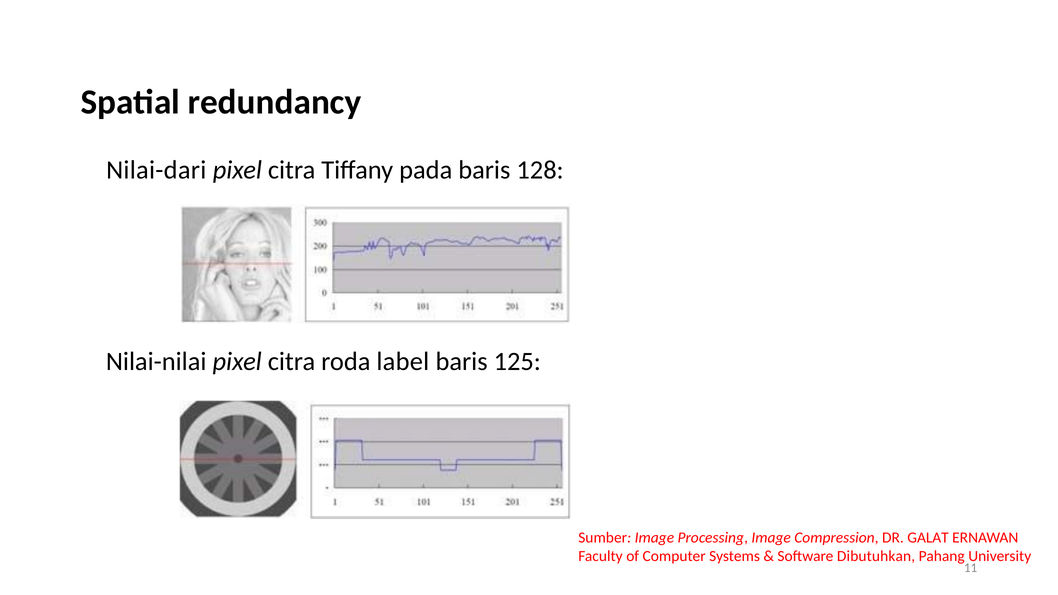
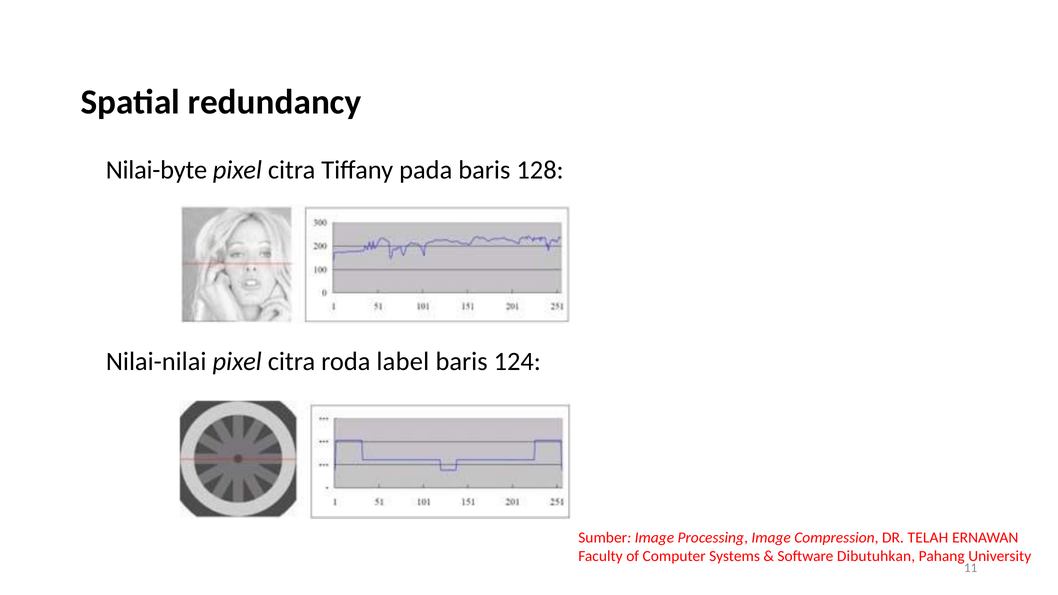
Nilai-dari: Nilai-dari -> Nilai-byte (157, 170)
125: 125 -> 124 (517, 362)
GALAT: GALAT -> TELAH (928, 538)
